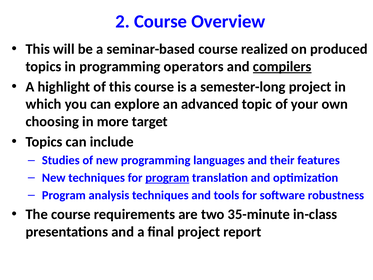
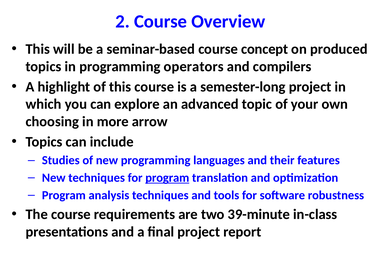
realized: realized -> concept (265, 49)
compilers underline: present -> none (282, 66)
target: target -> arrow (150, 121)
35-minute: 35-minute -> 39-minute (259, 214)
